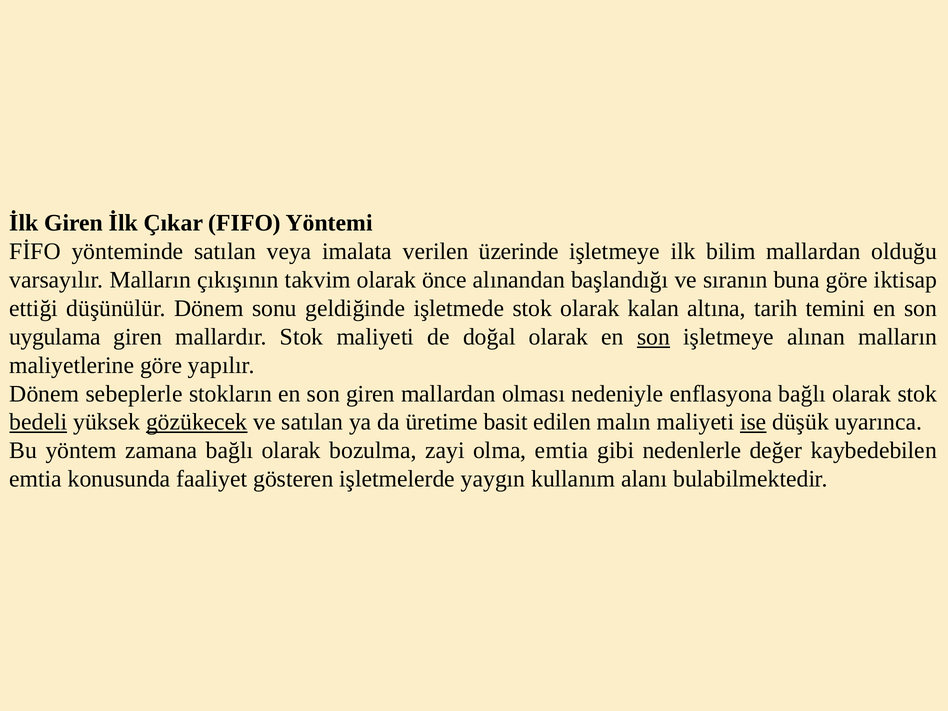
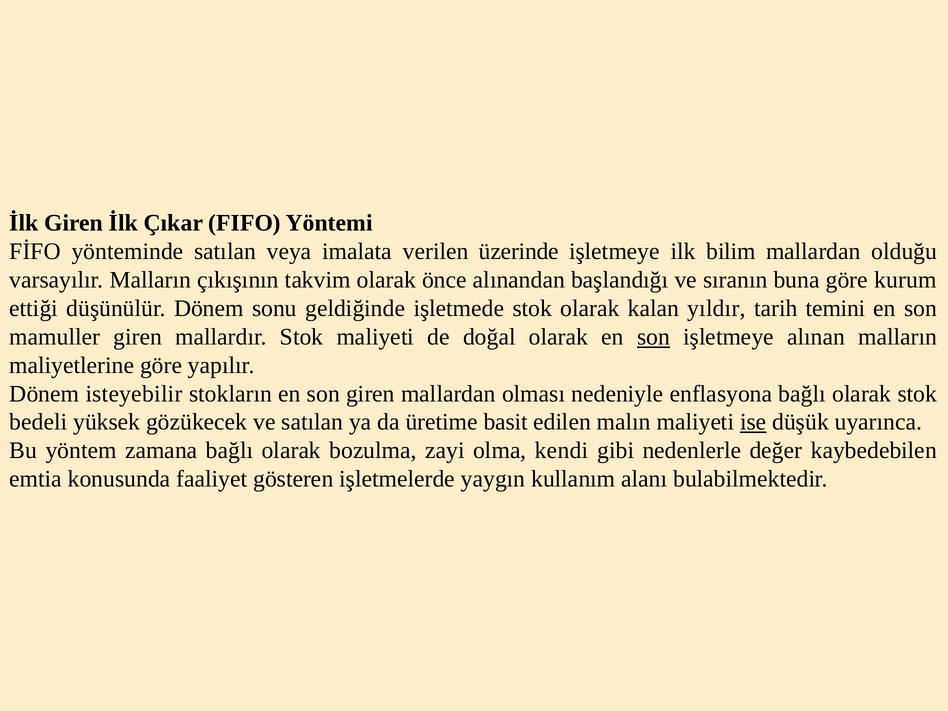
iktisap: iktisap -> kurum (905, 280)
altına: altına -> yıldır (717, 308)
uygulama: uygulama -> mamuller (55, 337)
sebeplerle: sebeplerle -> isteyebilir (134, 394)
bedeli underline: present -> none (38, 422)
gözükecek underline: present -> none (197, 422)
olma emtia: emtia -> kendi (562, 451)
